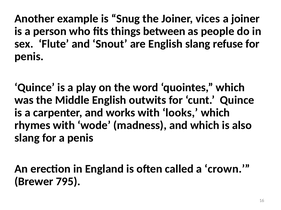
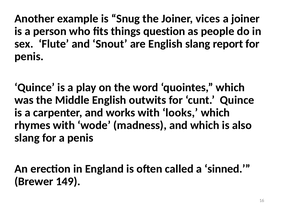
between: between -> question (164, 31)
refuse: refuse -> report (228, 44)
crown: crown -> sinned (227, 170)
795: 795 -> 149 (68, 182)
